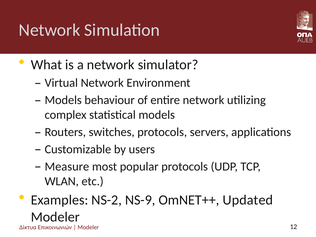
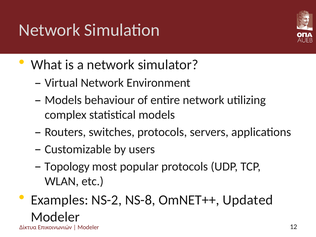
Measure: Measure -> Topology (67, 167)
NS-9: NS-9 -> NS-8 (140, 200)
